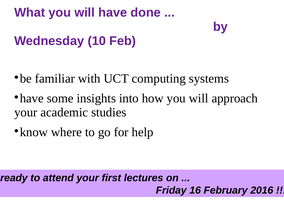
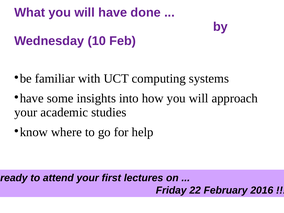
16: 16 -> 22 (195, 190)
